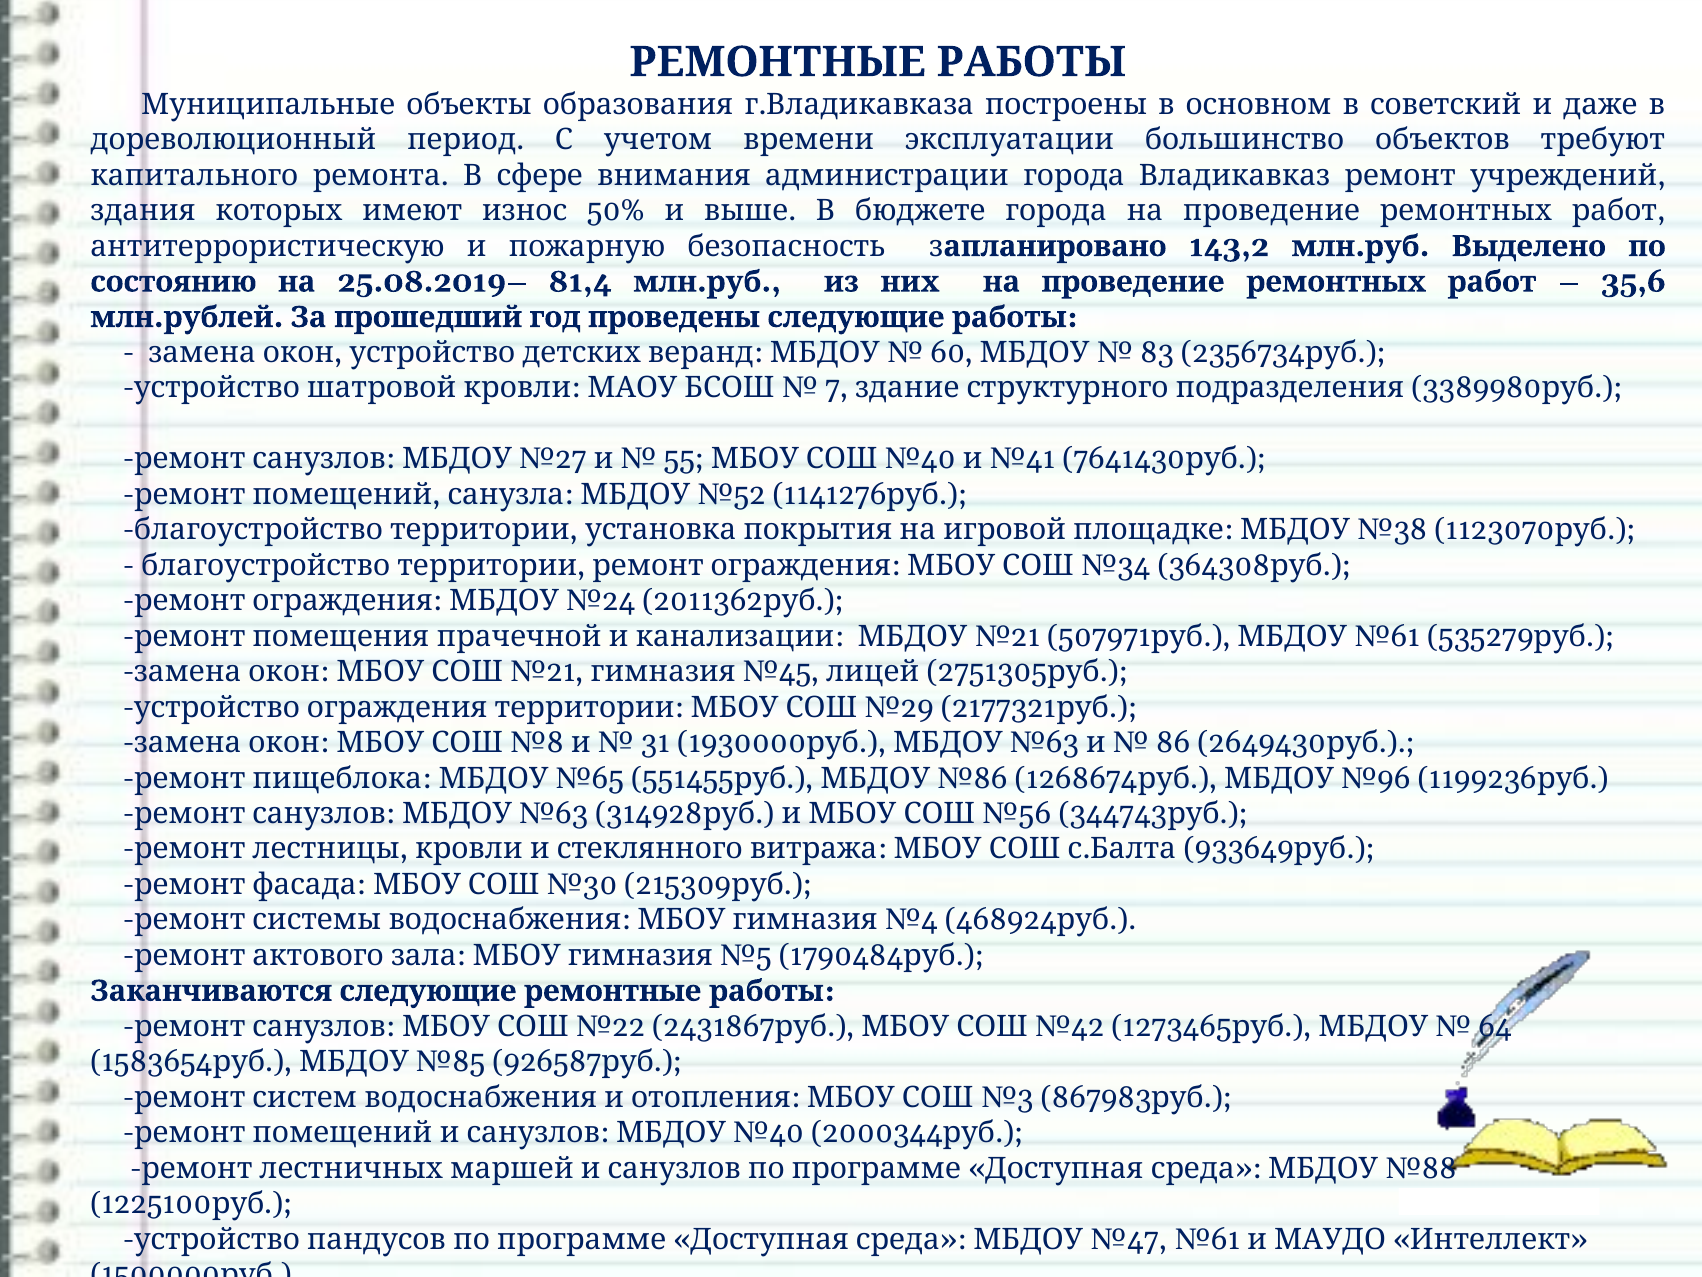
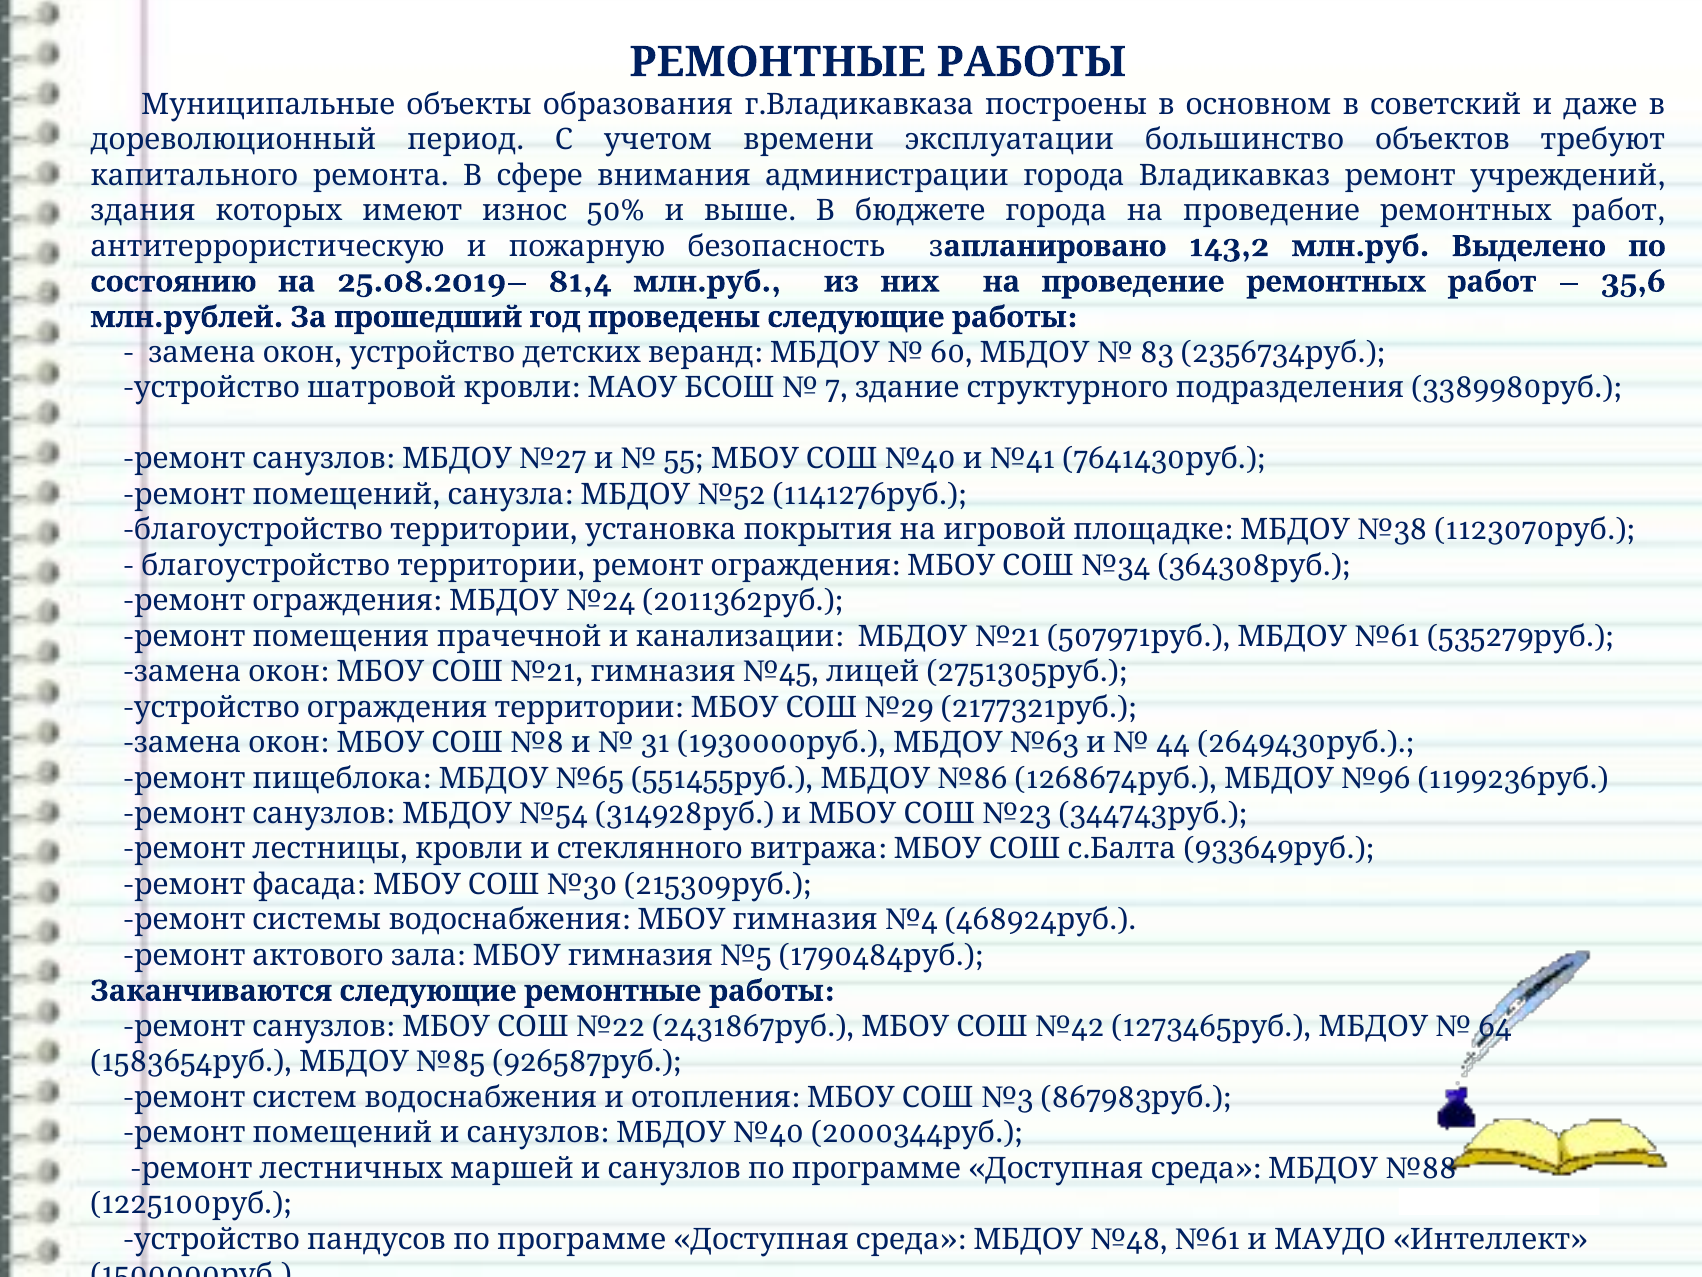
86: 86 -> 44 (1173, 743)
№63: №63 -> №54 (553, 813)
№56: №56 -> №23 (1017, 813)
№47: №47 -> №48 (1129, 1239)
